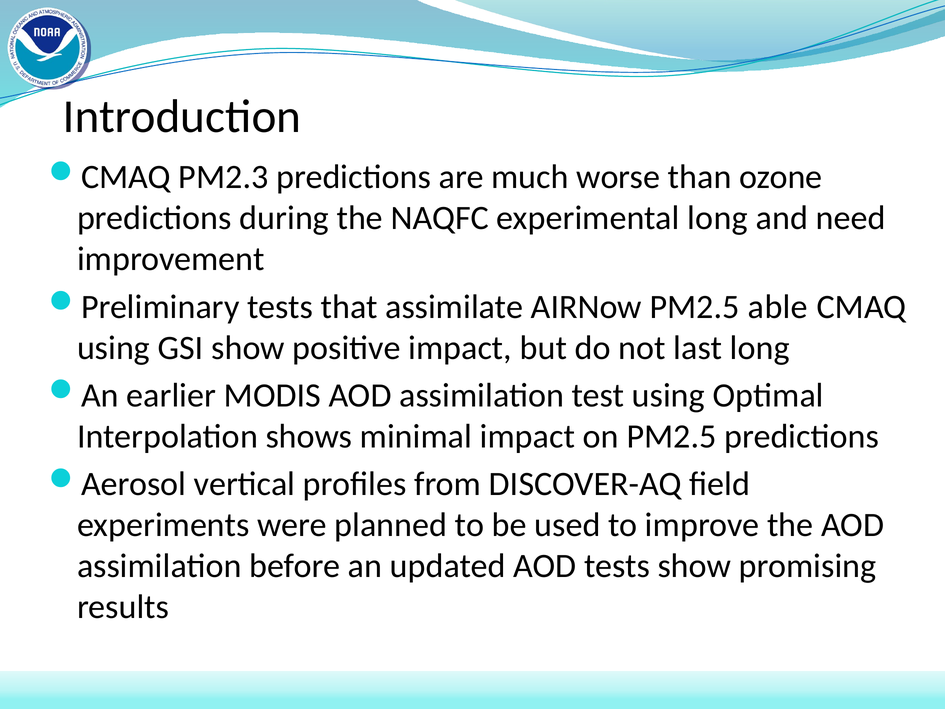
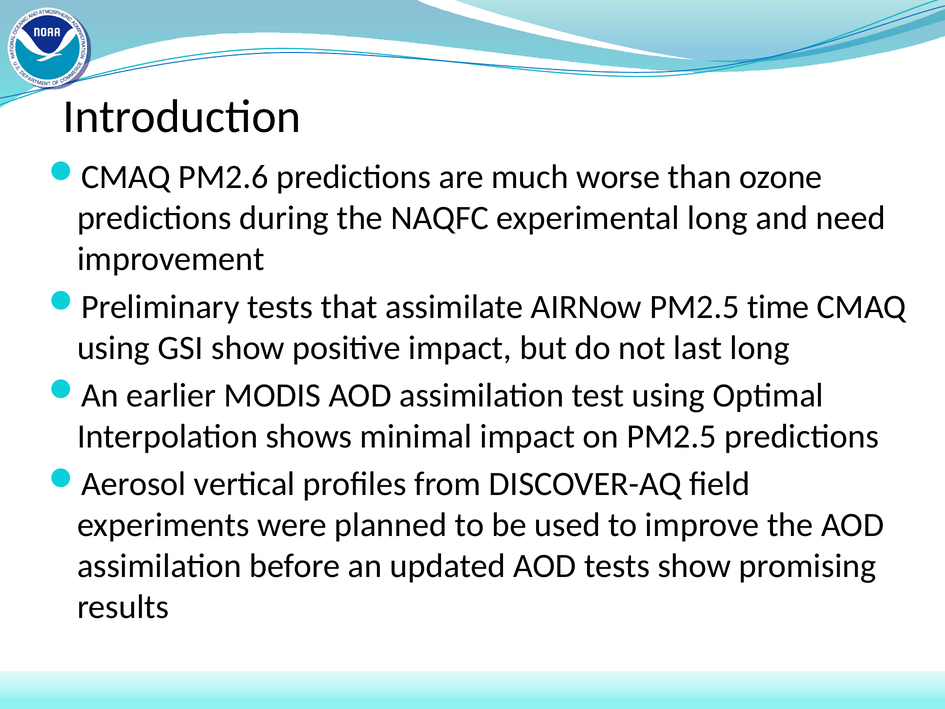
PM2.3: PM2.3 -> PM2.6 (223, 177)
able: able -> time (778, 307)
